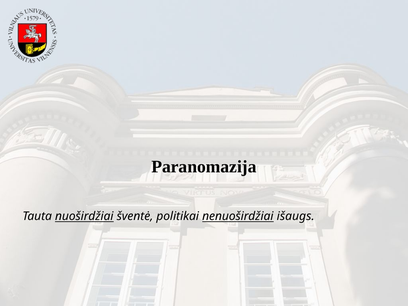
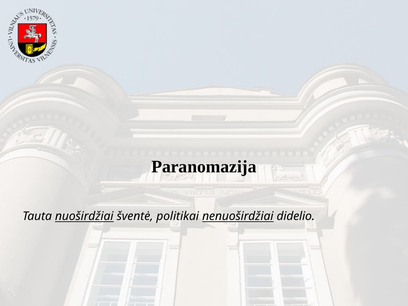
išaugs: išaugs -> didelio (296, 216)
